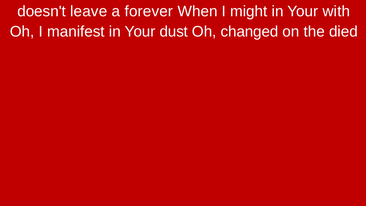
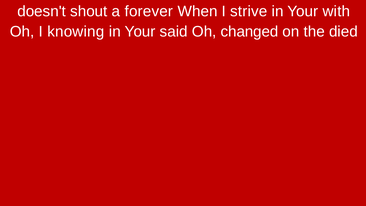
leave: leave -> shout (89, 11)
might: might -> strive (249, 11)
manifest: manifest -> knowing (76, 32)
dust: dust -> said (174, 32)
